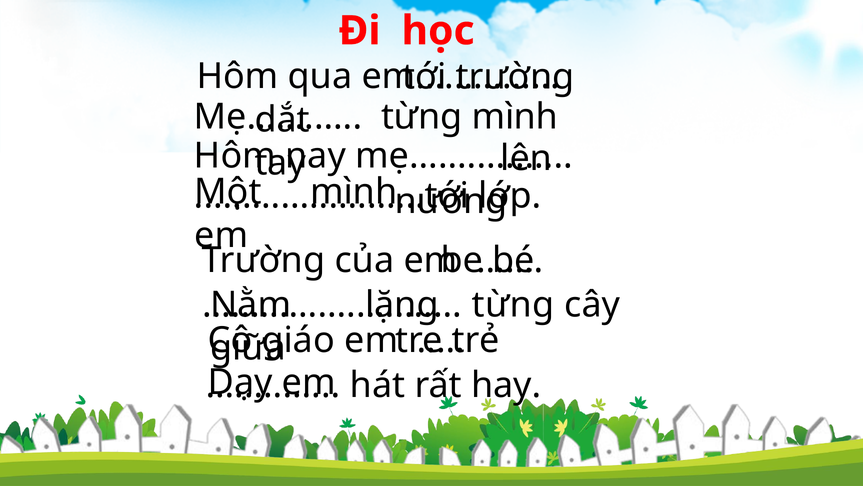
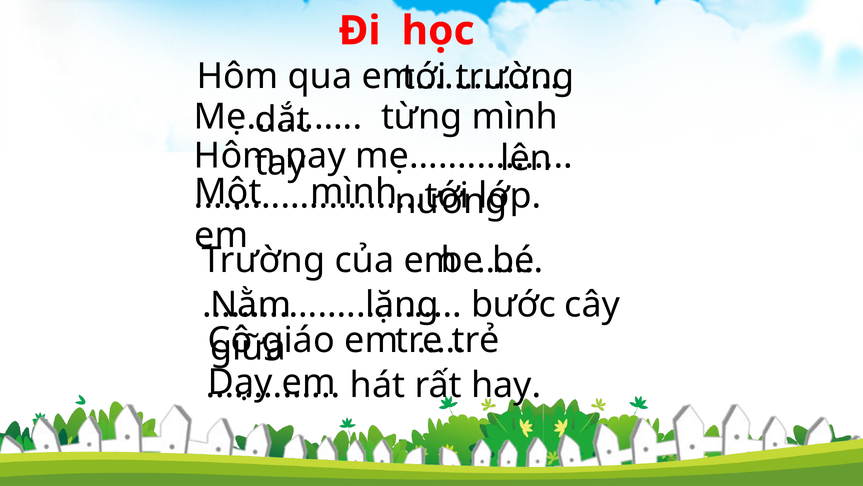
từng: từng -> bước (514, 305)
